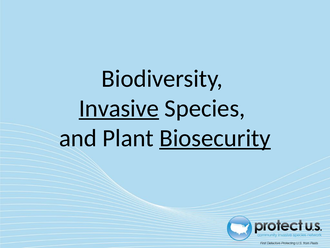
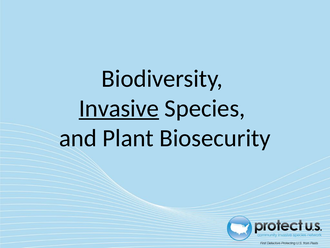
Biosecurity underline: present -> none (215, 138)
